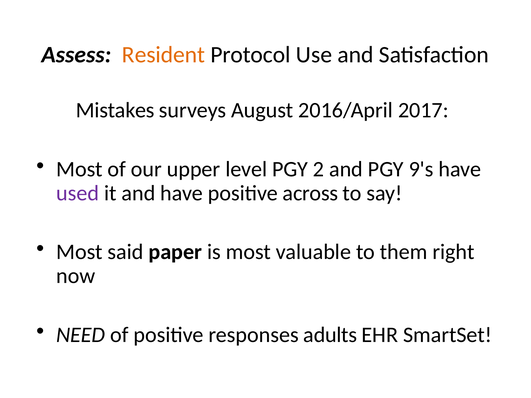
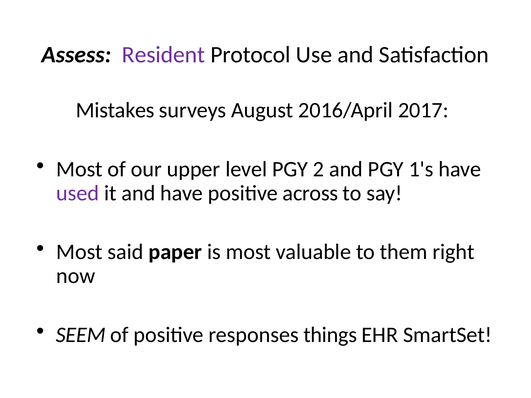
Resident colour: orange -> purple (164, 55)
9's: 9's -> 1's (421, 169)
NEED: NEED -> SEEM (81, 335)
adults: adults -> things (330, 335)
